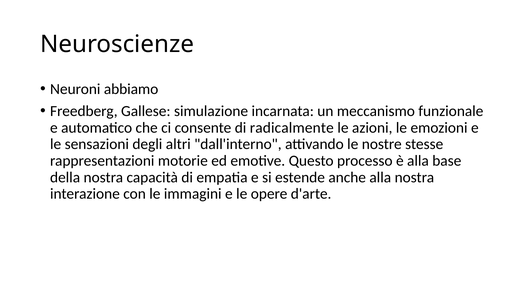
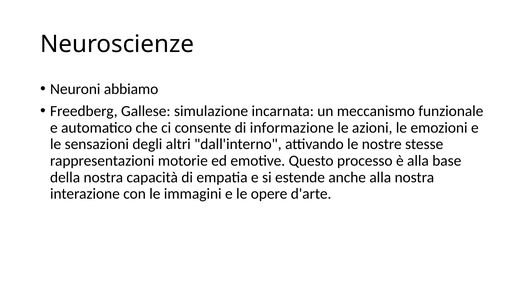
radicalmente: radicalmente -> informazione (292, 128)
